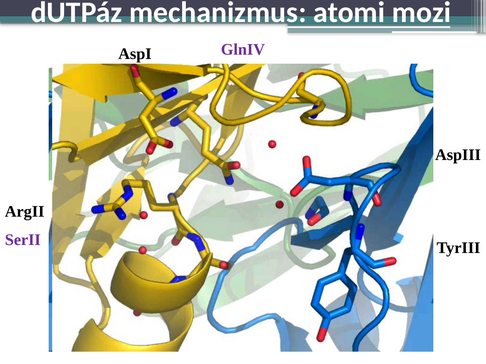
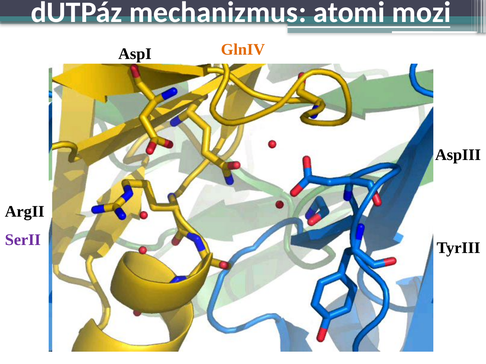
GlnIV colour: purple -> orange (243, 50)
